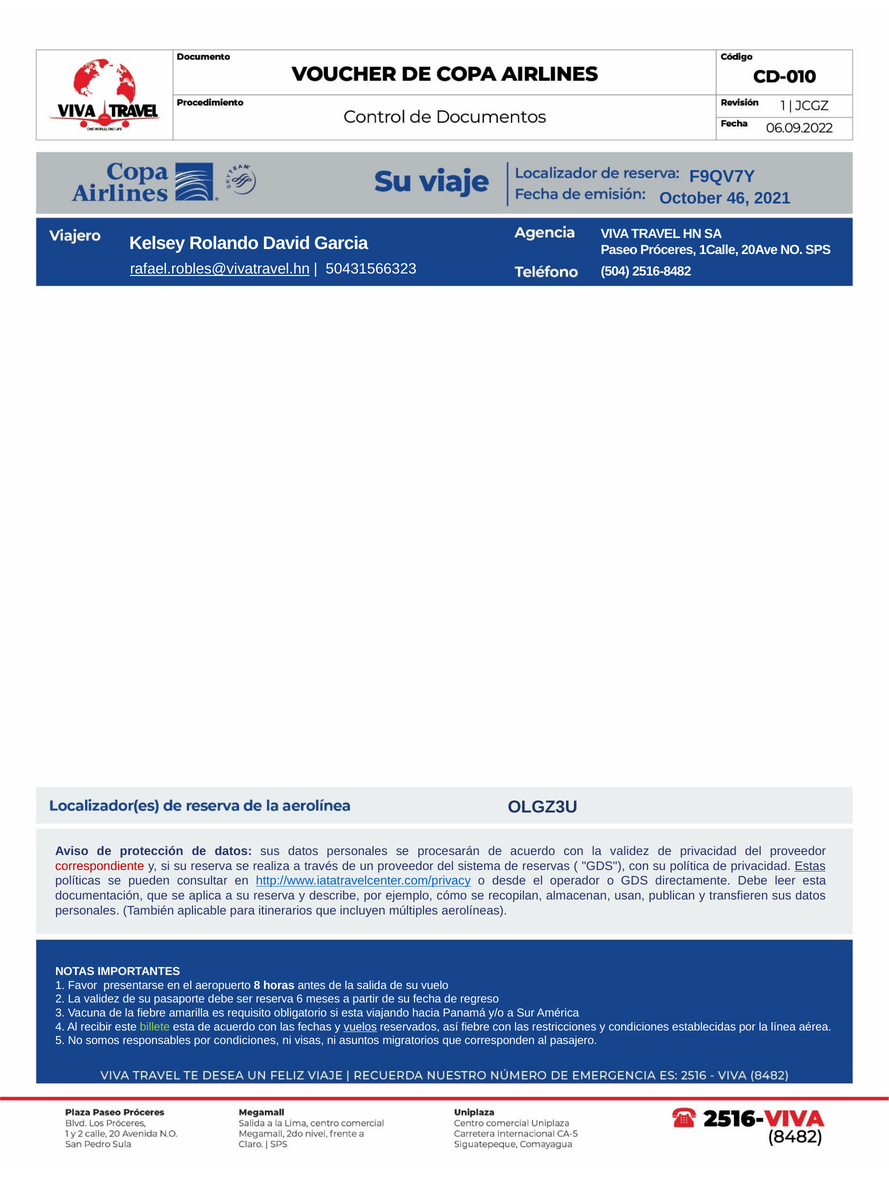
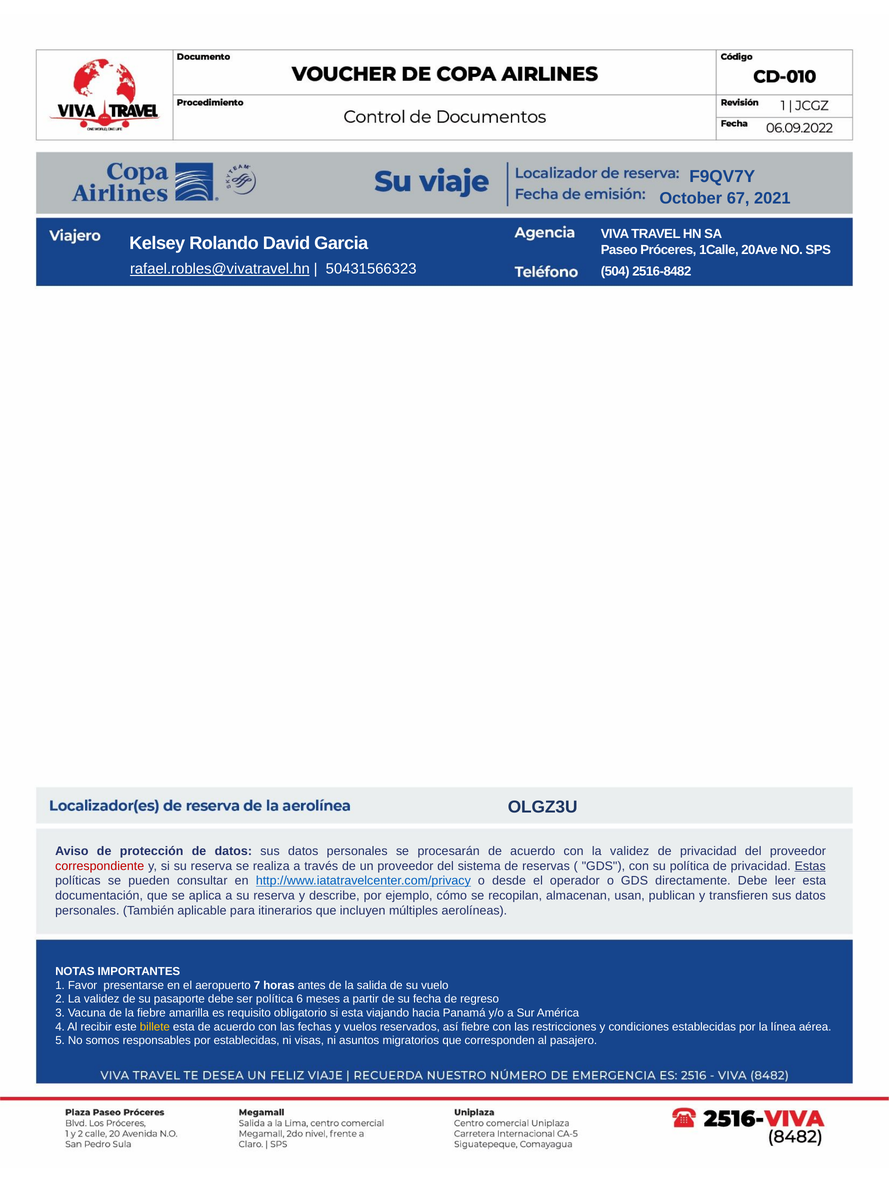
46: 46 -> 67 (738, 198)
8: 8 -> 7 (257, 986)
ser reserva: reserva -> política (275, 999)
billete colour: light green -> yellow (155, 1027)
vuelos underline: present -> none (360, 1027)
por condiciones: condiciones -> establecidas (247, 1041)
